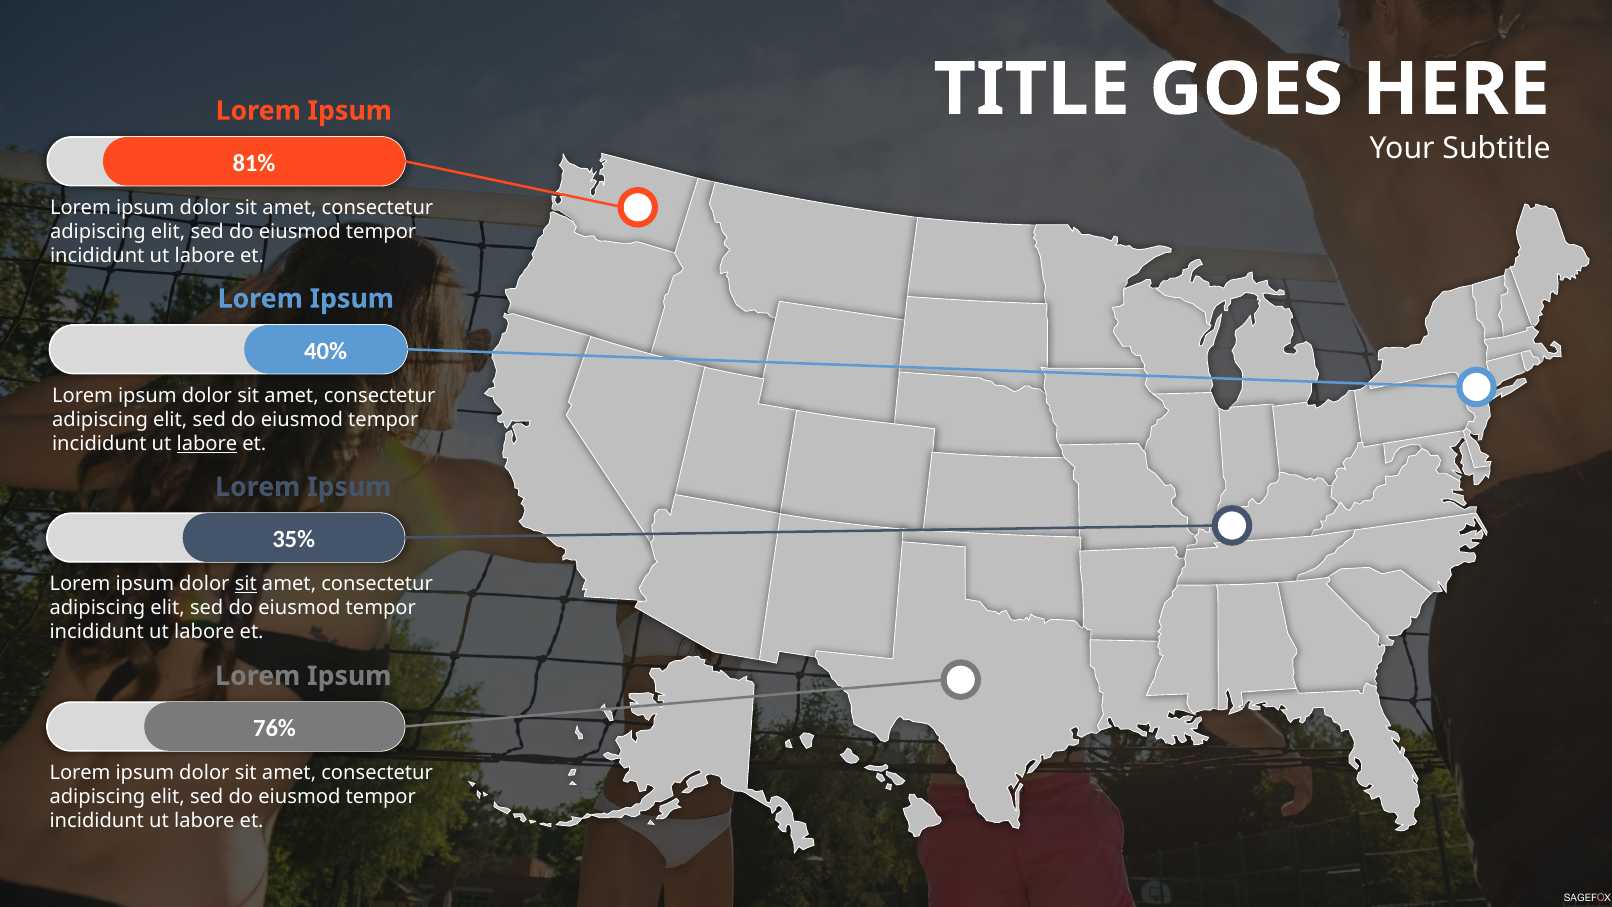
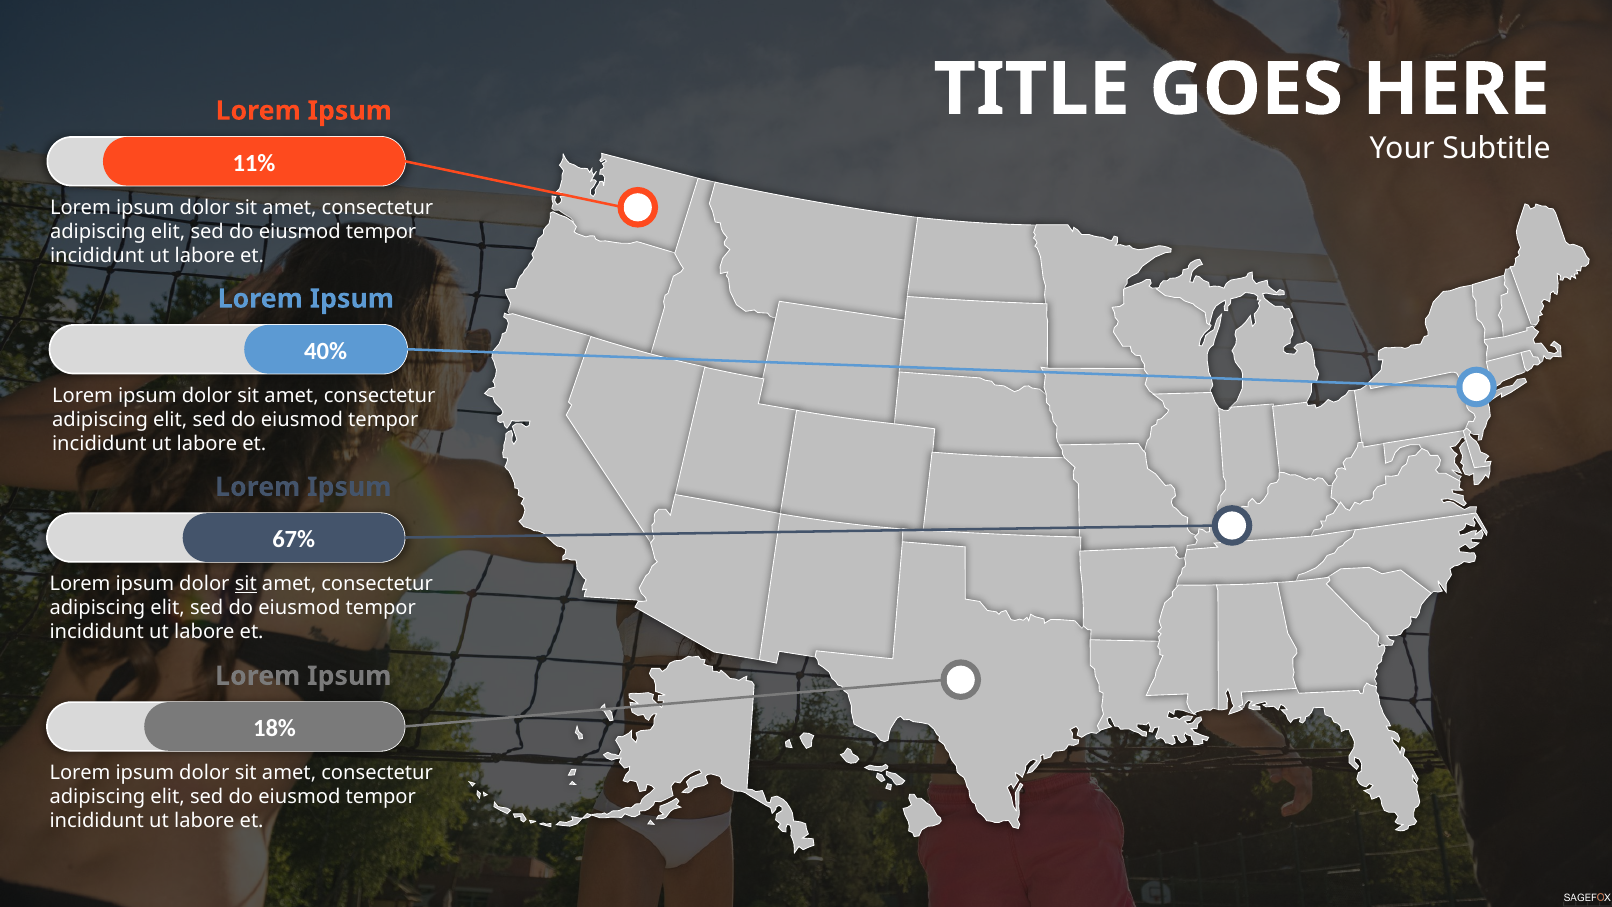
81%: 81% -> 11% (254, 163)
labore underline: present -> none (207, 444)
35%: 35% -> 67% (294, 539)
76%: 76% -> 18% (275, 728)
